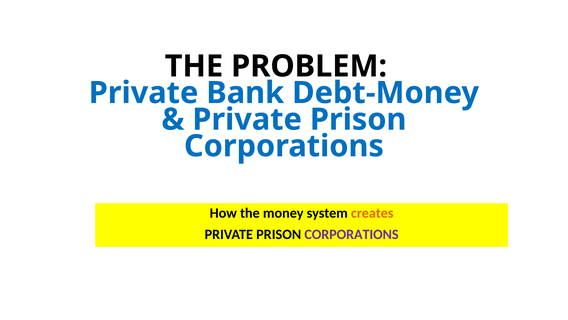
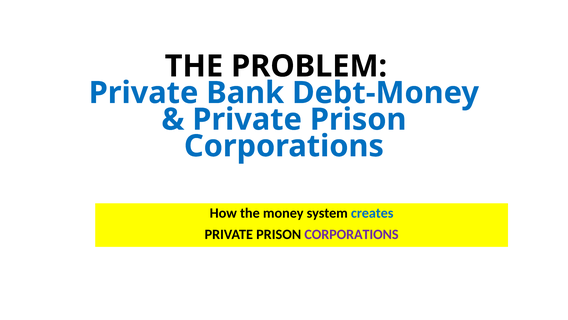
creates colour: orange -> blue (372, 213)
